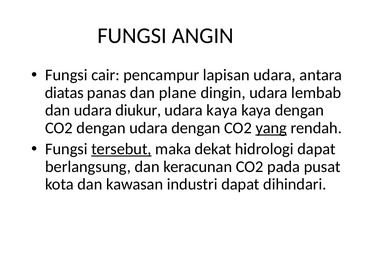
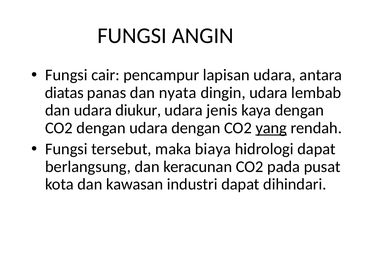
plane: plane -> nyata (178, 93)
udara kaya: kaya -> jenis (222, 110)
tersebut underline: present -> none (121, 149)
dekat: dekat -> biaya (213, 149)
